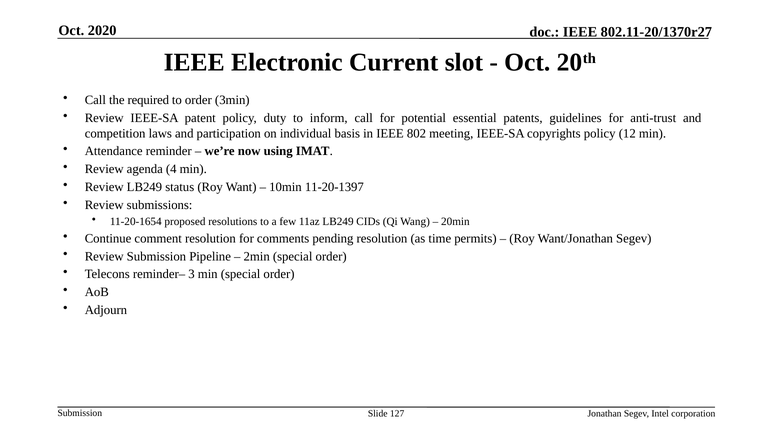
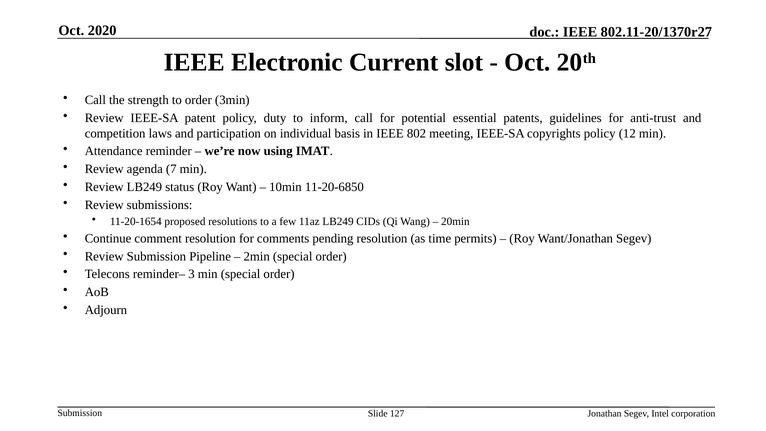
required: required -> strength (148, 100)
4: 4 -> 7 (171, 169)
11-20-1397: 11-20-1397 -> 11-20-6850 (334, 187)
